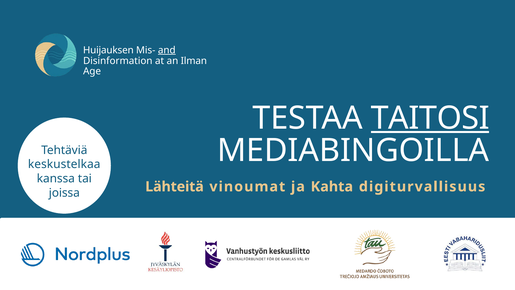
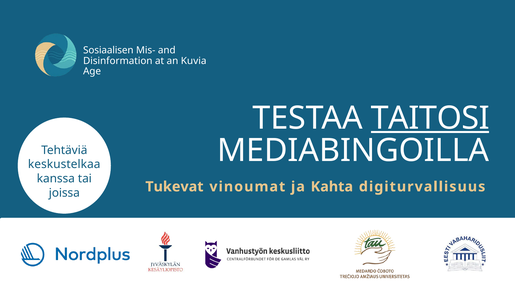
Huijauksen: Huijauksen -> Sosiaalisen (108, 50)
and underline: present -> none (167, 50)
Ilman: Ilman -> Kuvia (194, 61)
Lähteitä: Lähteitä -> Tukevat (174, 186)
